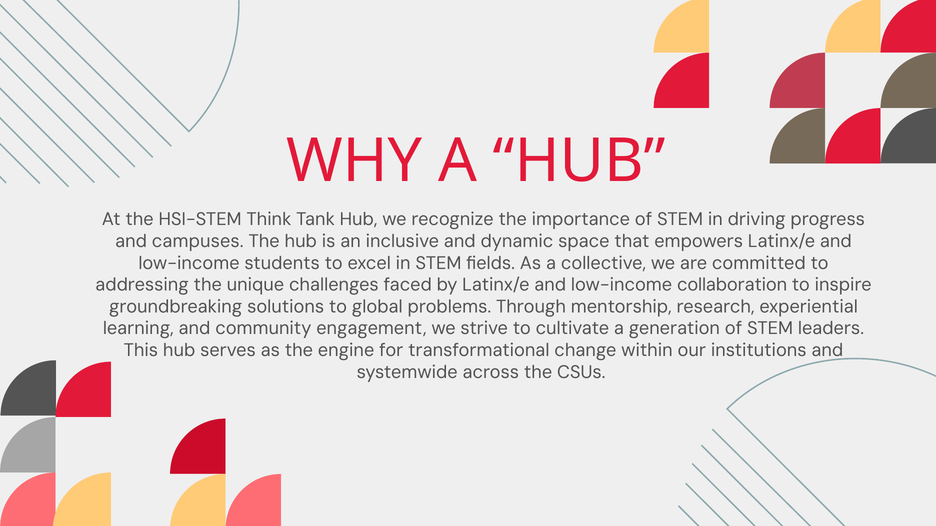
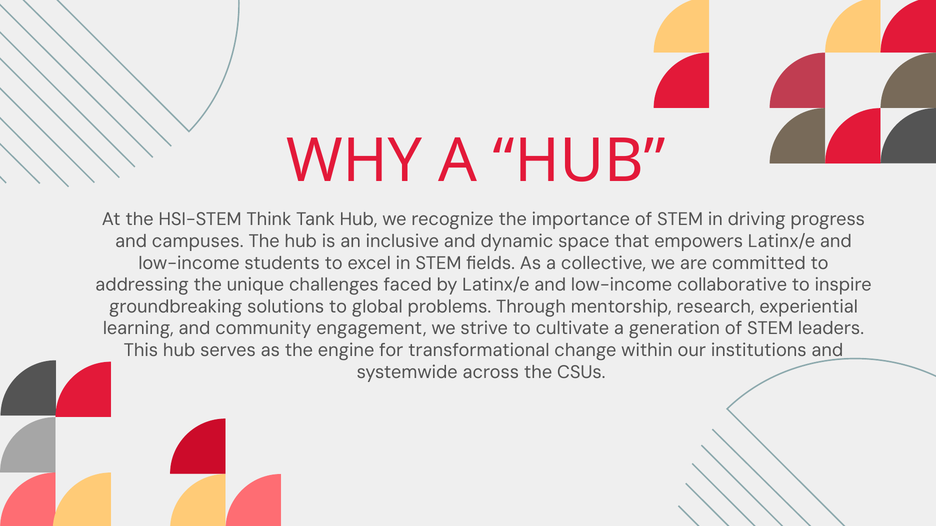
collaboration: collaboration -> collaborative (732, 285)
